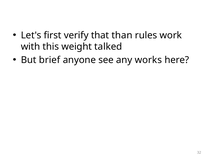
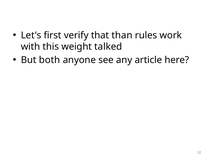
brief: brief -> both (50, 60)
works: works -> article (148, 60)
